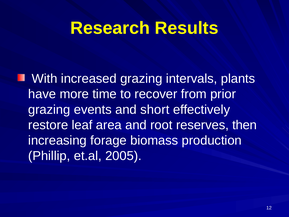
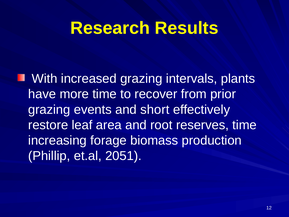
reserves then: then -> time (245, 125)
2005: 2005 -> 2051 (123, 156)
